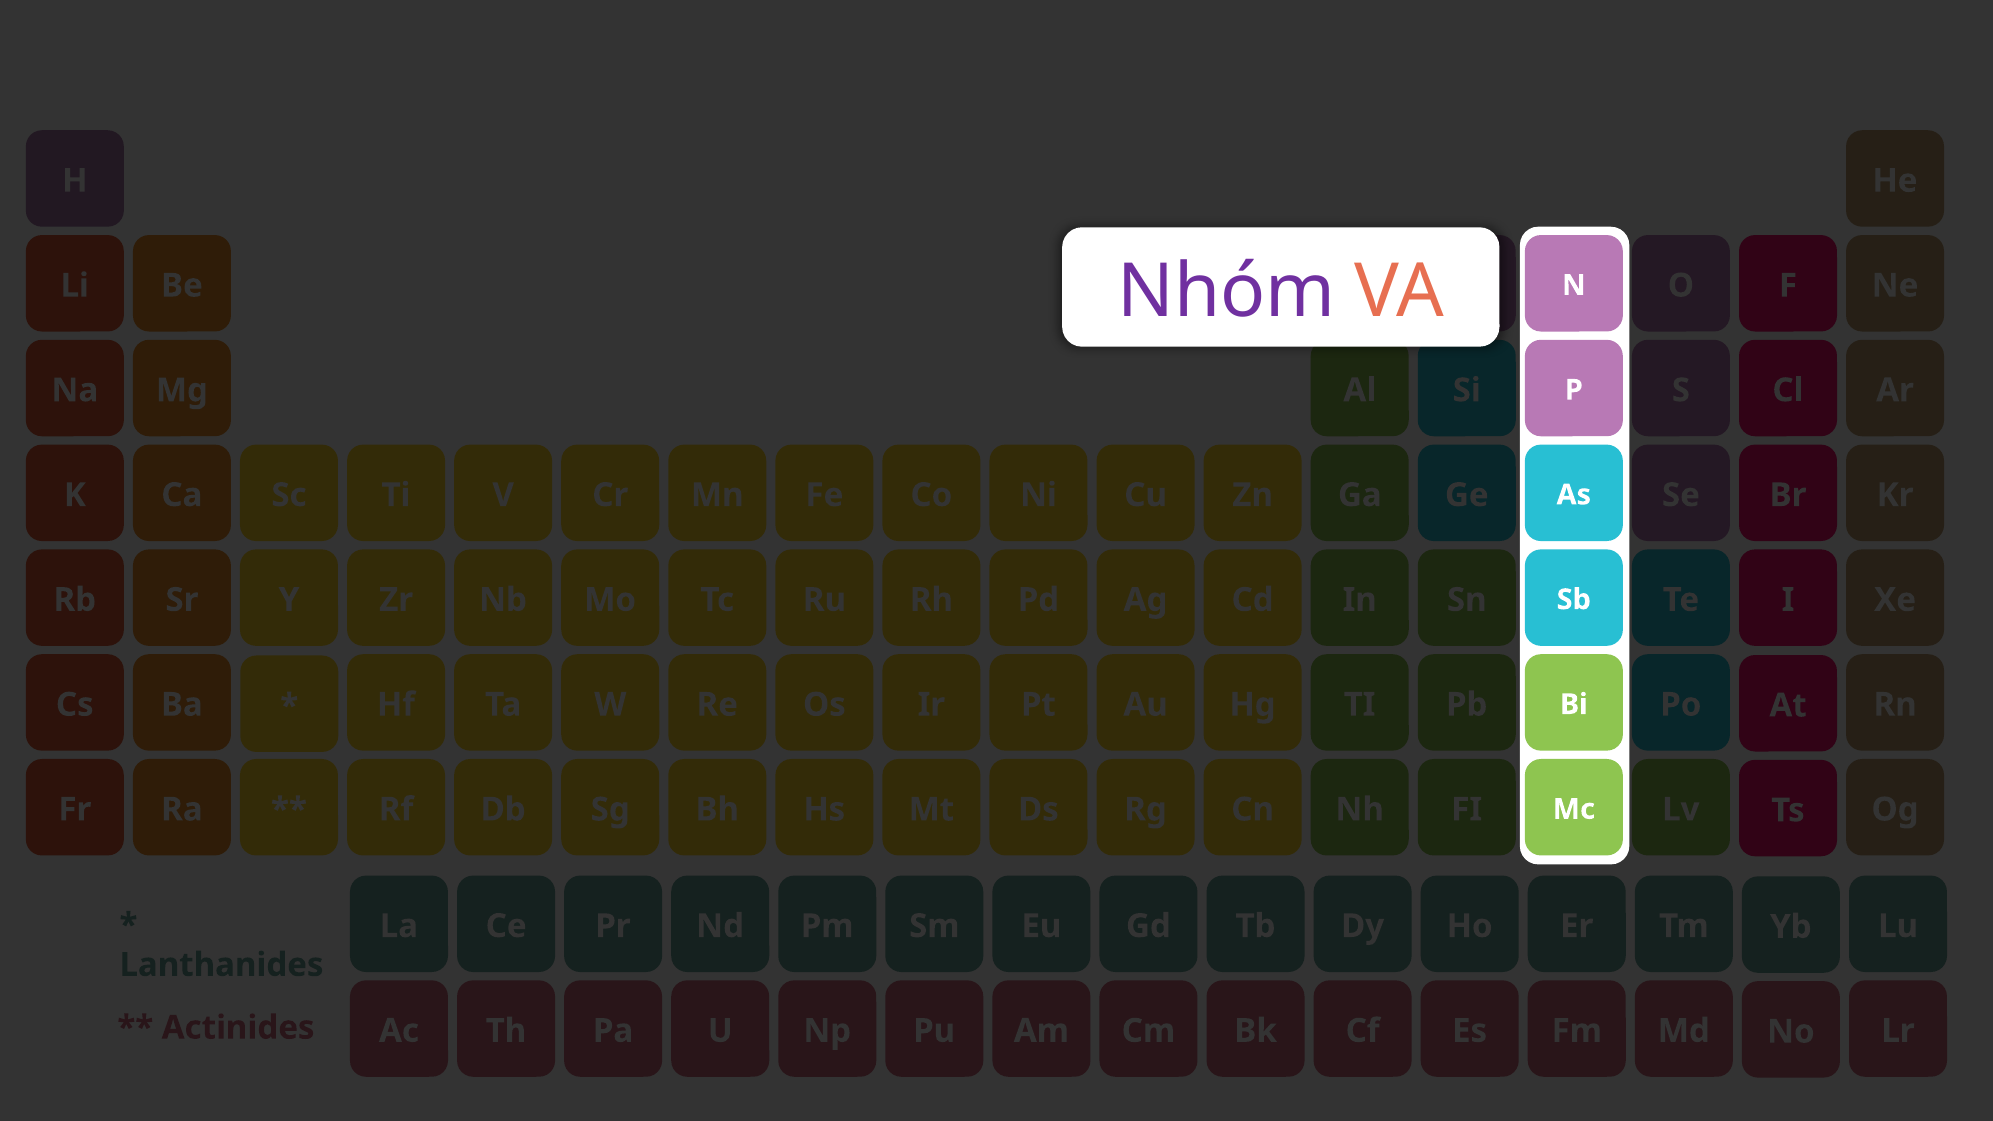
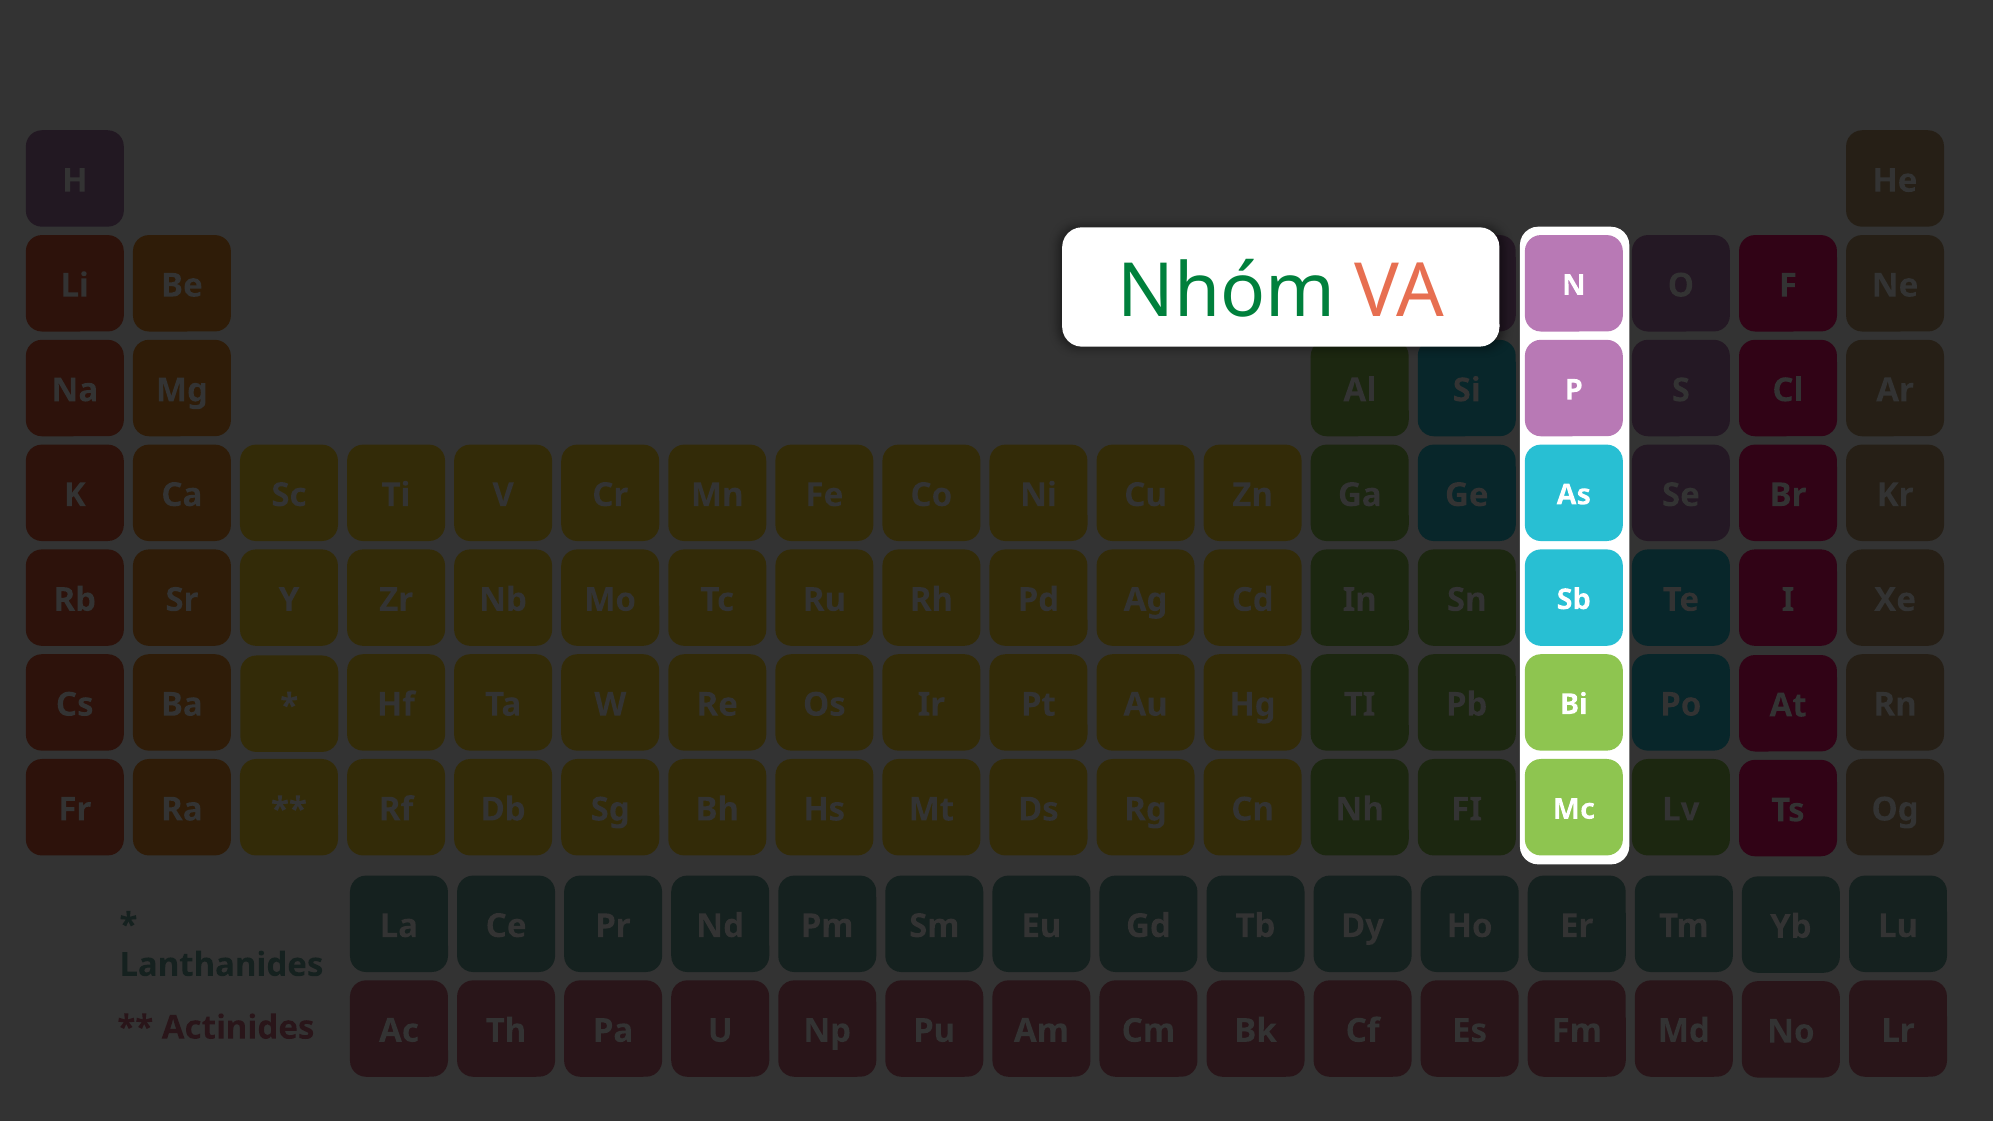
Nhóm colour: purple -> green (1226, 292)
